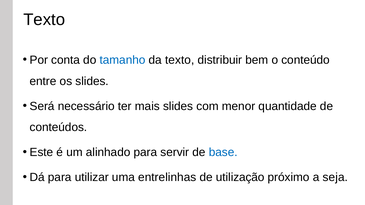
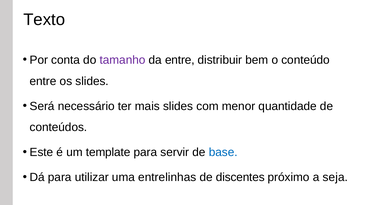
tamanho colour: blue -> purple (123, 60)
da texto: texto -> entre (180, 60)
alinhado: alinhado -> template (108, 153)
utilização: utilização -> discentes (240, 178)
